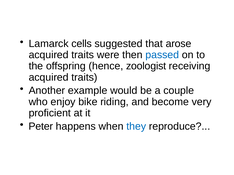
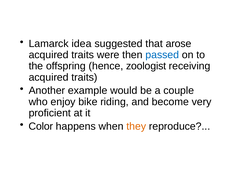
cells: cells -> idea (82, 44)
Peter: Peter -> Color (41, 127)
they colour: blue -> orange (136, 127)
